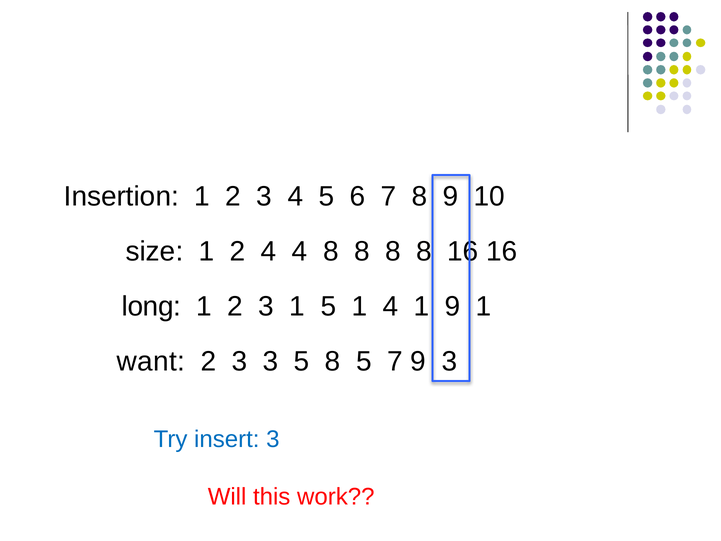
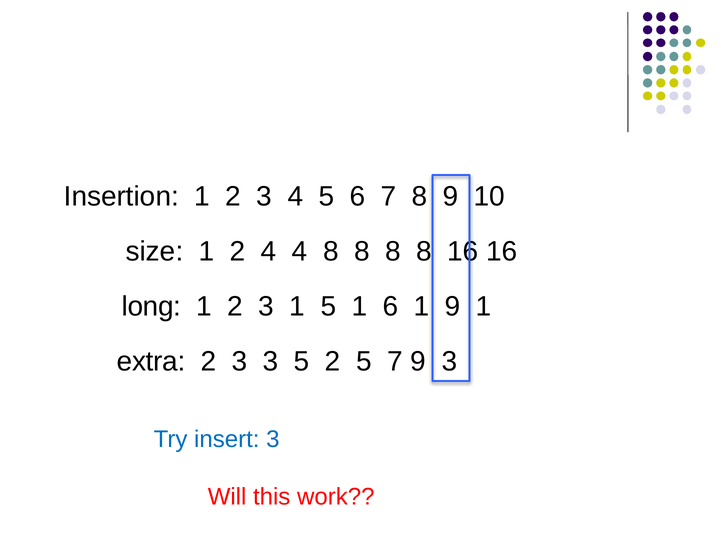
1 4: 4 -> 6 (390, 306)
want: want -> extra (151, 361)
5 8: 8 -> 2 (333, 361)
